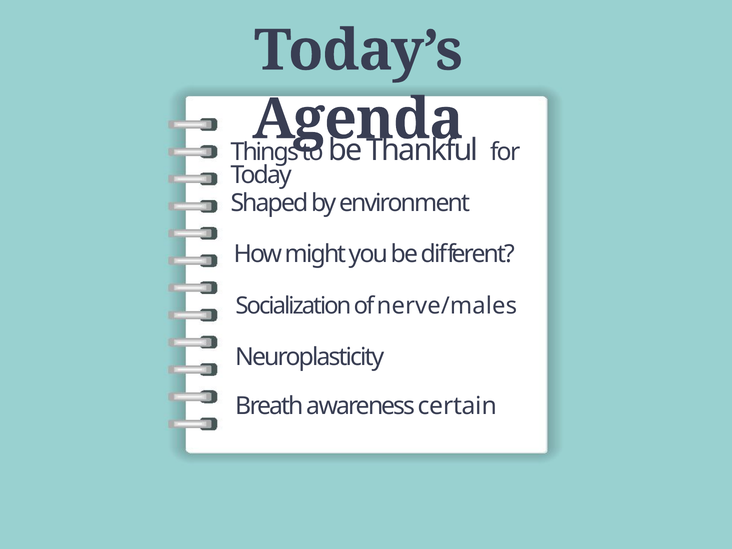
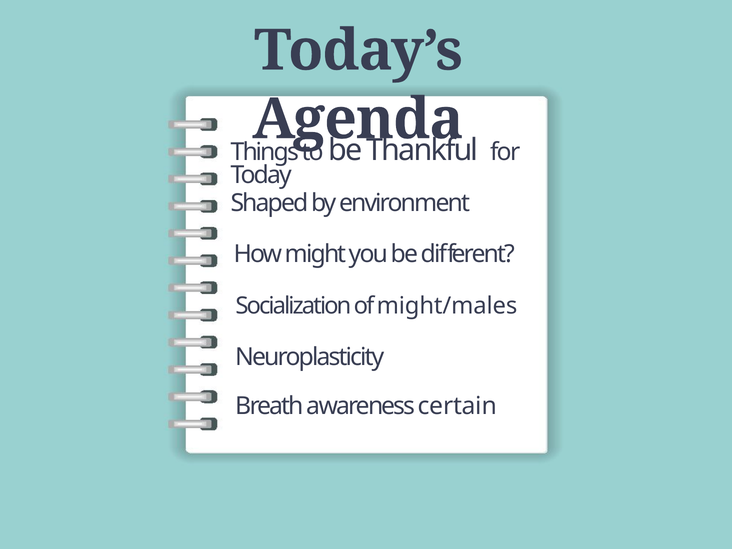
nerve/males: nerve/males -> might/males (447, 306)
